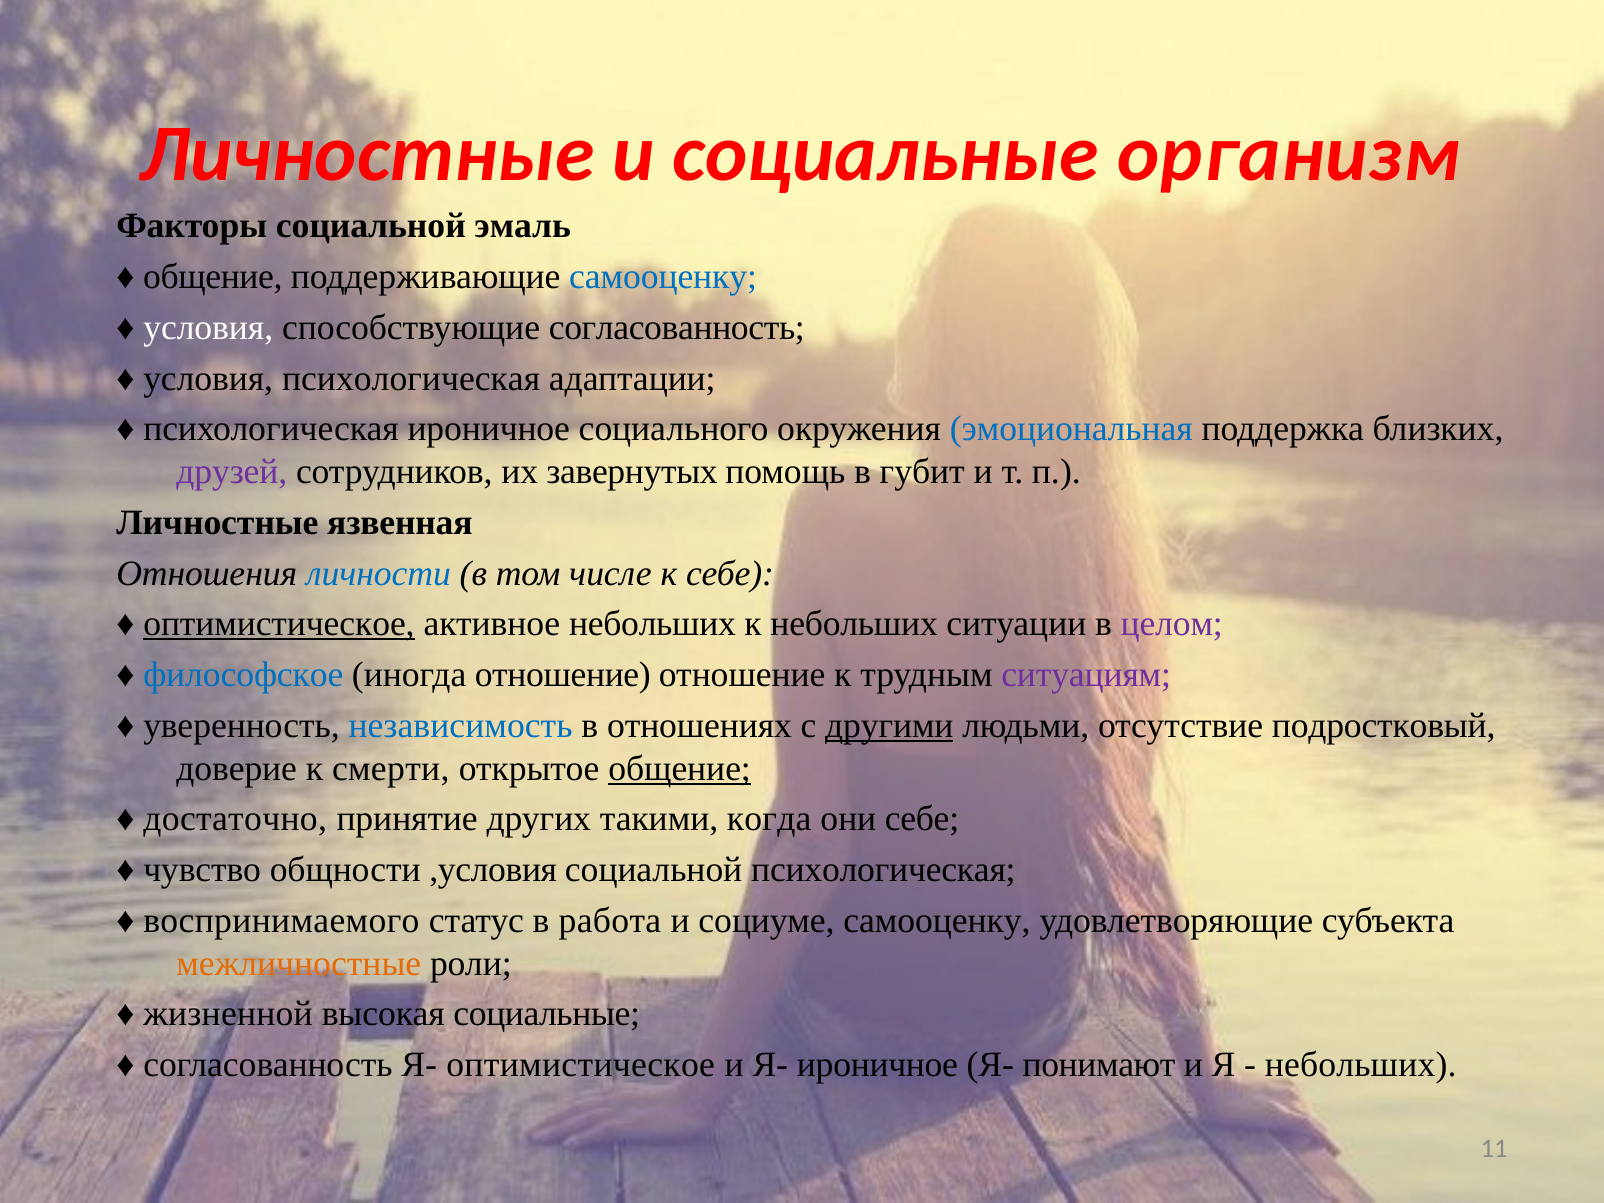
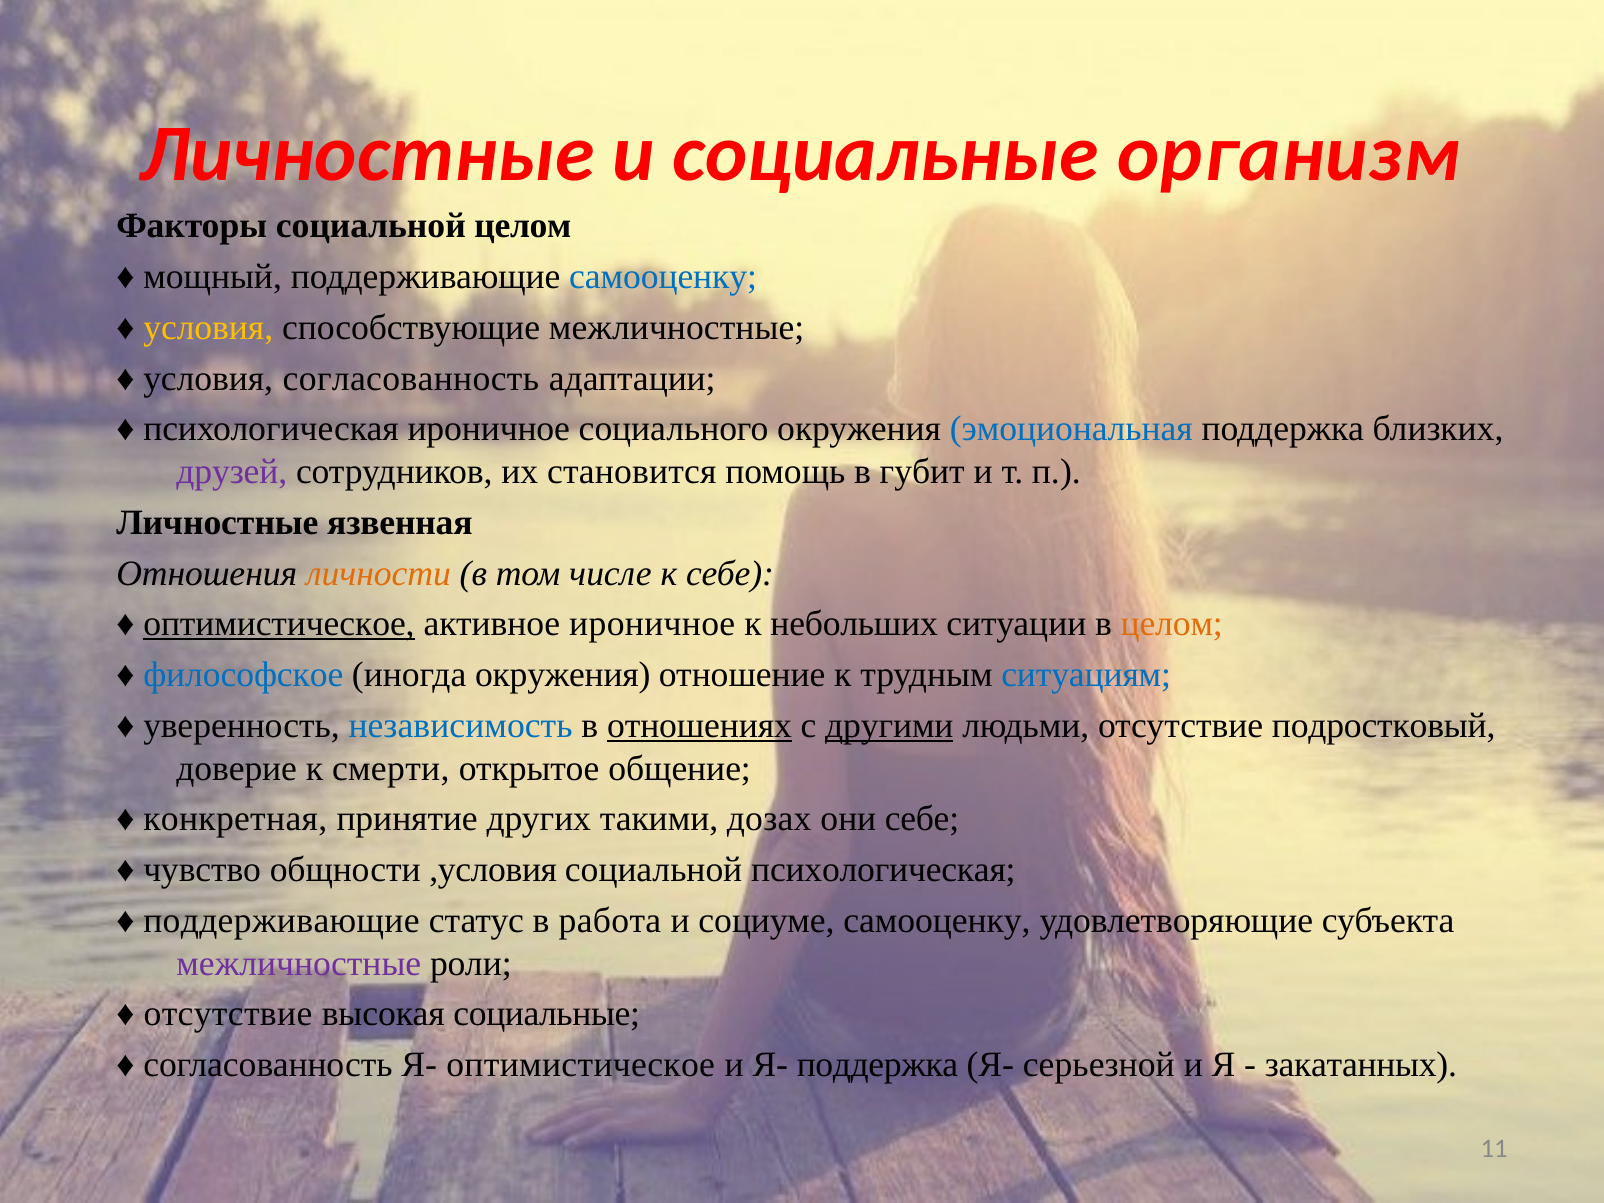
социальной эмаль: эмаль -> целом (523, 226)
общение: общение -> мощный (213, 277)
условия colour: white -> yellow (208, 327)
способствующие согласованность: согласованность -> межличностные (677, 327)
условия психологическая: психологическая -> согласованность (411, 378)
завернутых: завернутых -> становится (632, 472)
личности colour: blue -> orange (378, 573)
активное небольших: небольших -> ироничное (652, 624)
целом colour: purple -> orange (1172, 624)
иногда отношение: отношение -> окружения (563, 675)
ситуациям colour: purple -> blue (1086, 675)
отношениях underline: none -> present (699, 726)
общение underline: present -> none (680, 768)
достаточно: достаточно -> конкретная (235, 819)
когда: когда -> дозах (769, 819)
воспринимаемого: воспринимаемого -> поддерживающие (281, 921)
межличностные colour: orange -> purple (299, 963)
жизненной: жизненной -> отсутствие (228, 1014)
Я- ироничное: ироничное -> поддержка (877, 1065)
понимают: понимают -> серьезной (1099, 1065)
небольших: небольших -> закатанных (1361, 1065)
